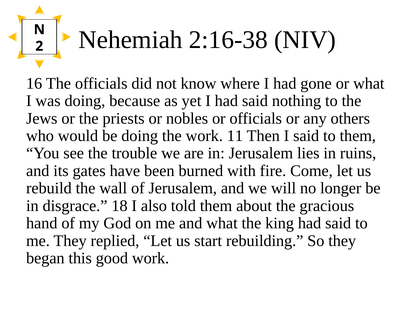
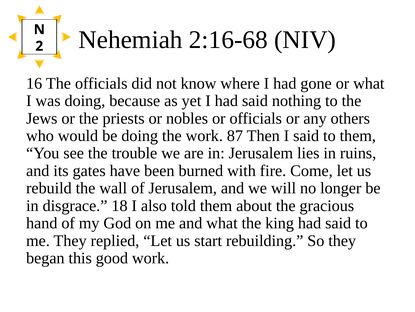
2:16-38: 2:16-38 -> 2:16-68 (228, 40)
11: 11 -> 87 (235, 136)
